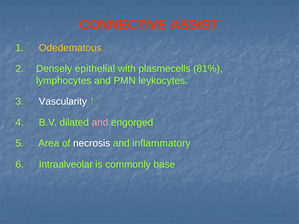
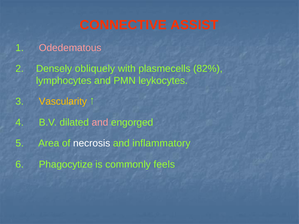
Odedematous colour: yellow -> pink (70, 48)
epithelial: epithelial -> obliquely (95, 69)
81%: 81% -> 82% (208, 69)
Vascularity colour: white -> yellow (63, 102)
Intraalveolar: Intraalveolar -> Phagocytize (66, 165)
base: base -> feels (164, 165)
